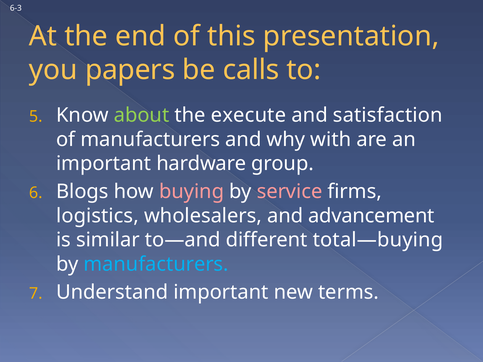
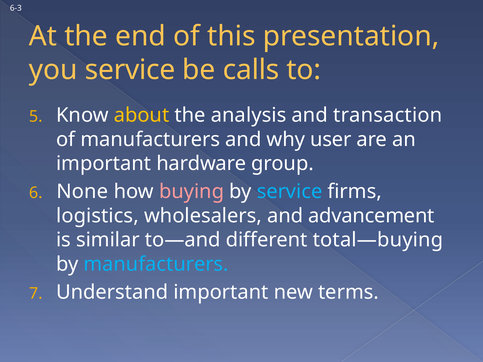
you papers: papers -> service (130, 70)
about colour: light green -> yellow (142, 115)
execute: execute -> analysis (249, 115)
satisfaction: satisfaction -> transaction (388, 115)
with: with -> user (331, 139)
Blogs: Blogs -> None (82, 192)
service colour: pink -> light blue (290, 192)
